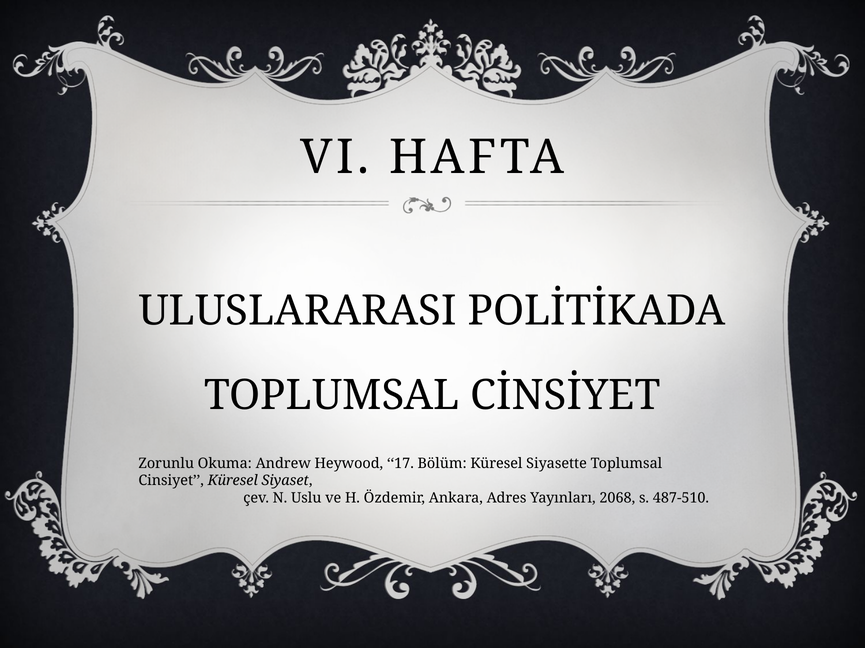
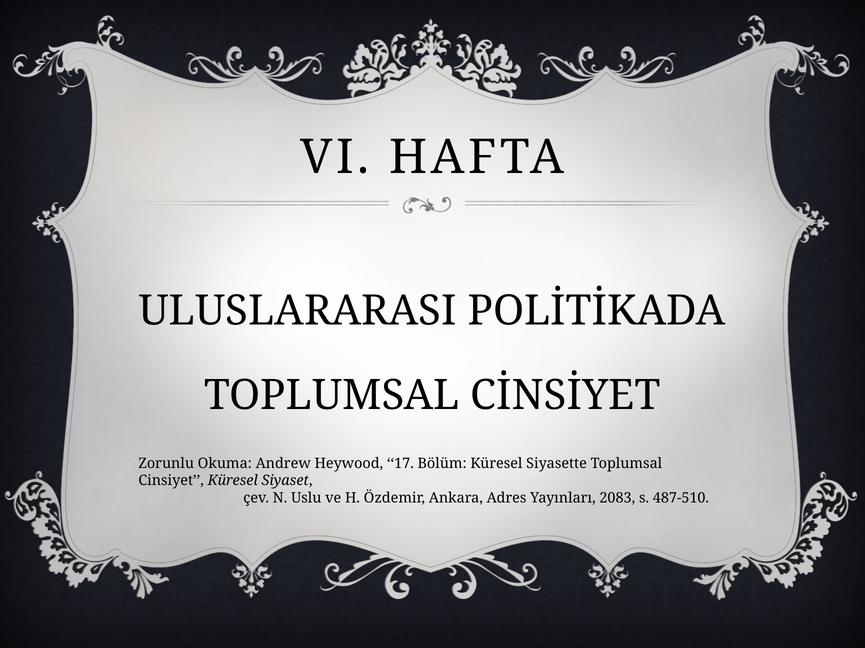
2068: 2068 -> 2083 (617, 498)
